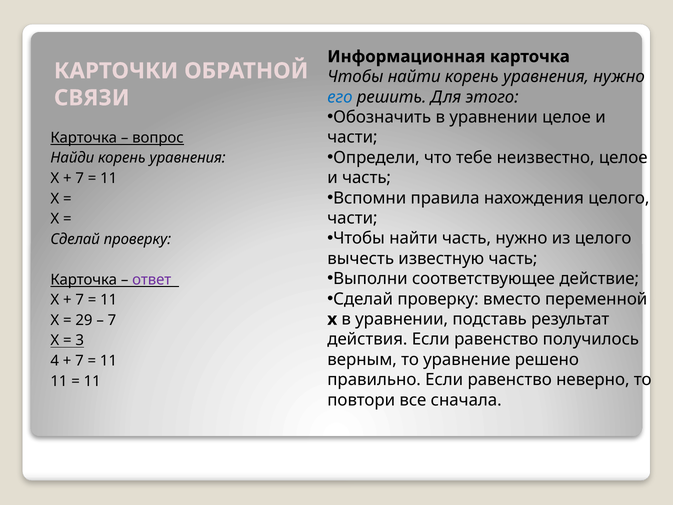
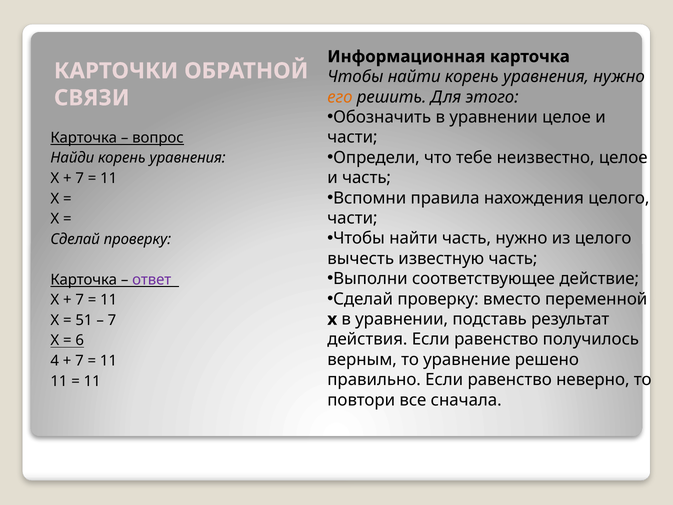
его colour: blue -> orange (340, 97)
29: 29 -> 51 (84, 320)
3: 3 -> 6 (80, 340)
